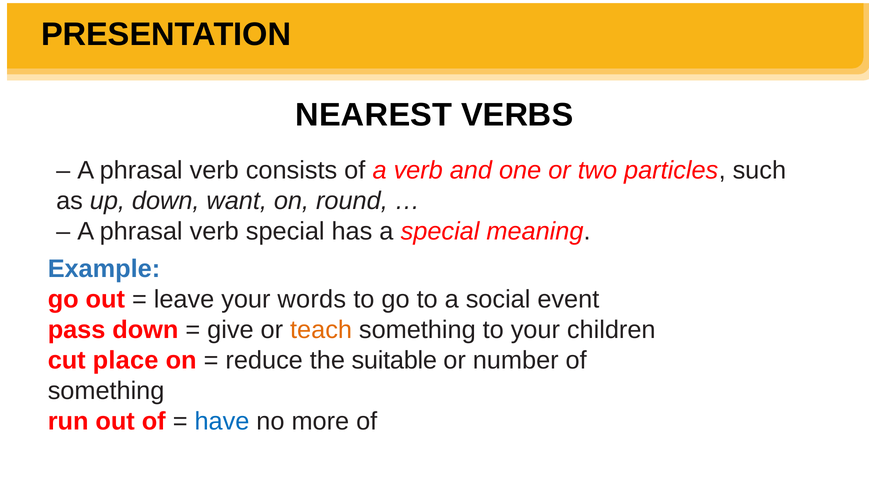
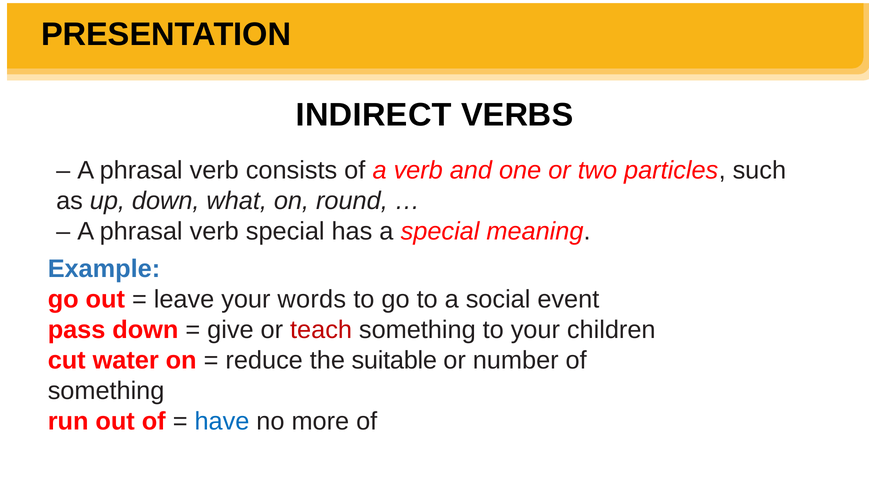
NEAREST: NEAREST -> INDIRECT (374, 115)
want: want -> what (237, 201)
teach colour: orange -> red (321, 330)
place: place -> water (126, 360)
